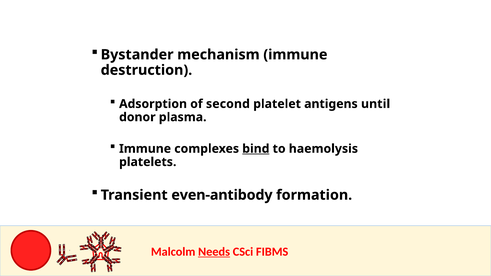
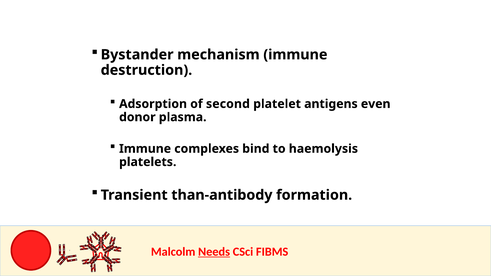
until: until -> even (376, 104)
bind underline: present -> none (256, 149)
even-antibody: even-antibody -> than-antibody (222, 195)
